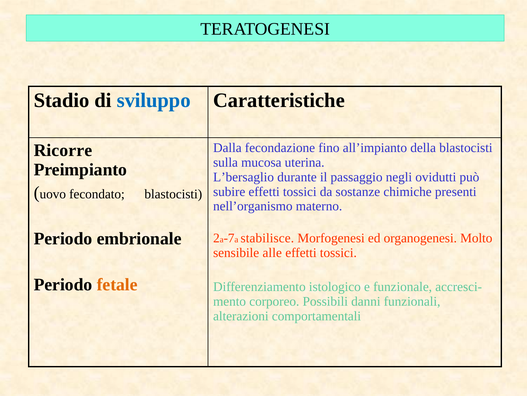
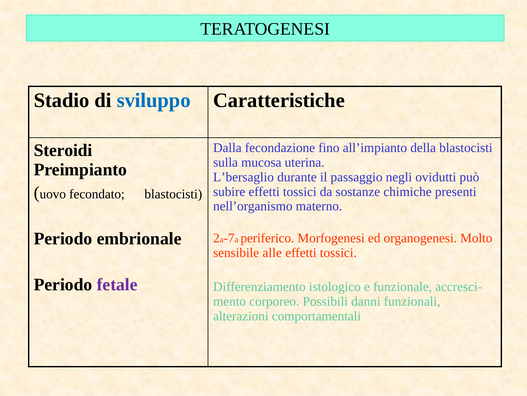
Ricorre: Ricorre -> Steroidi (63, 150)
stabilisce: stabilisce -> periferico (267, 238)
fetale colour: orange -> purple (117, 284)
